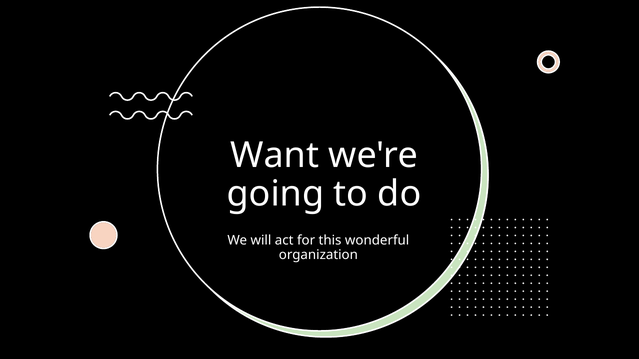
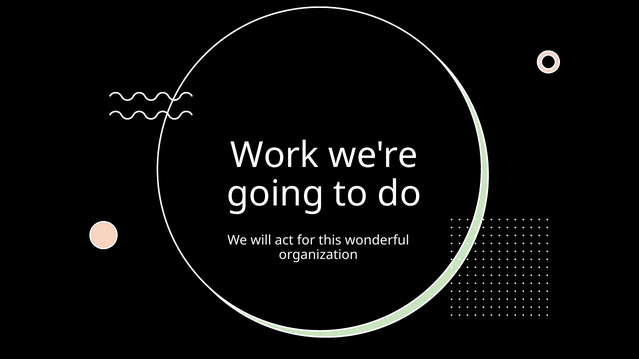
Want: Want -> Work (275, 155)
